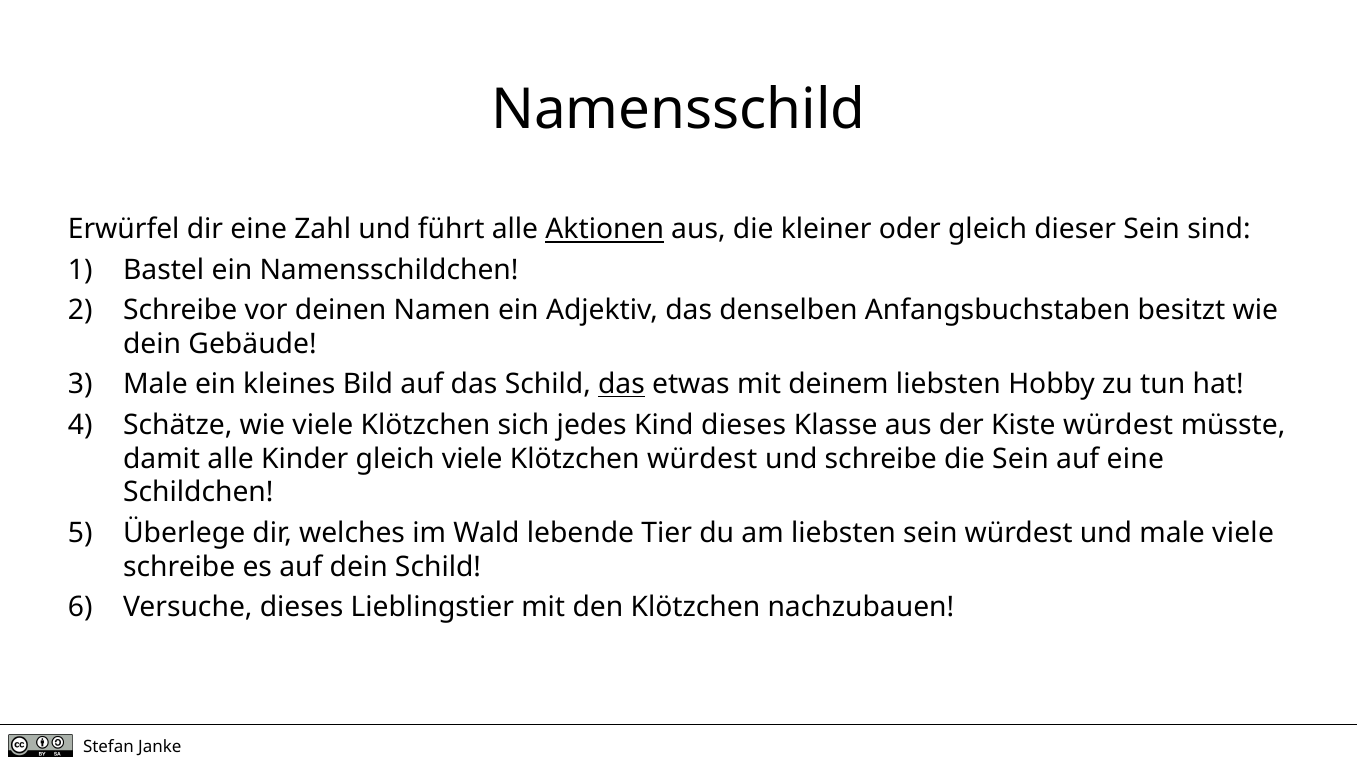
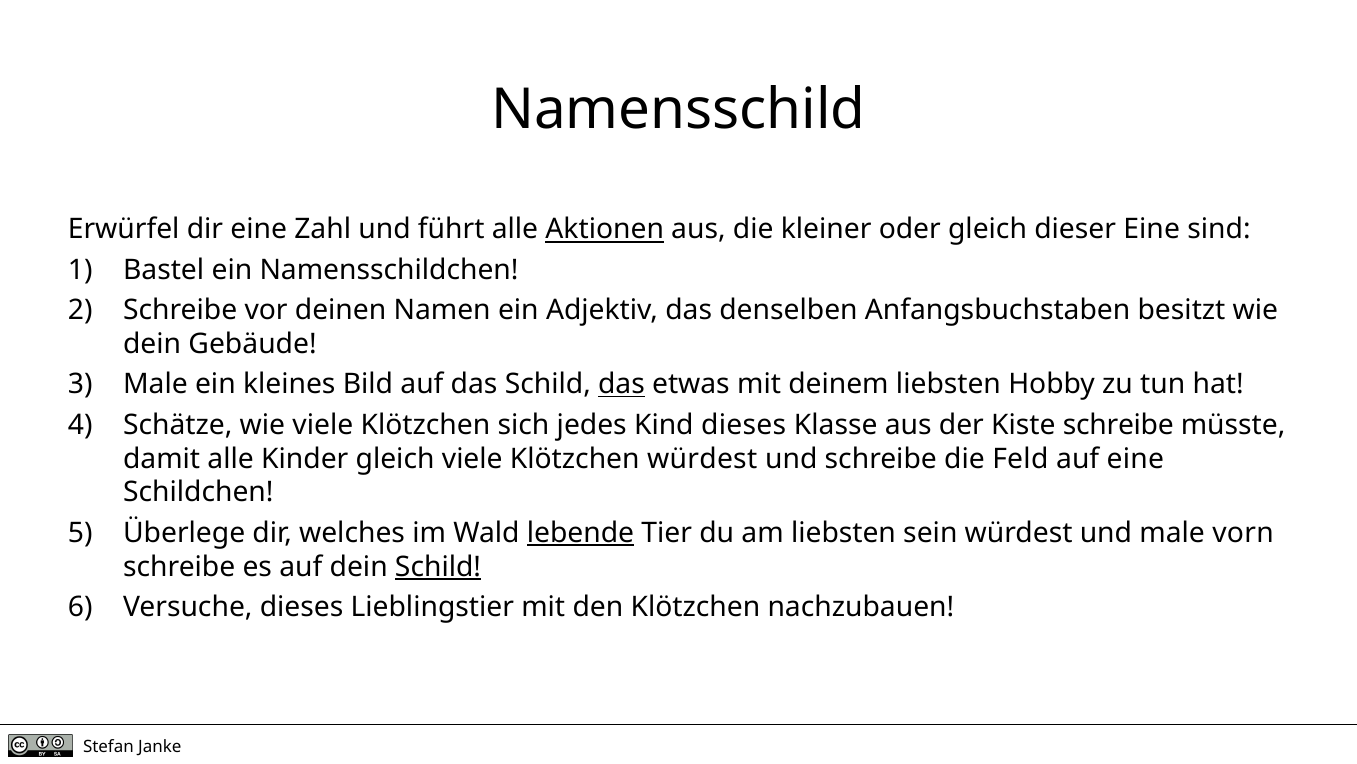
dieser Sein: Sein -> Eine (1152, 229)
Kiste würdest: würdest -> schreibe (1118, 424)
die Sein: Sein -> Feld (1020, 458)
lebende underline: none -> present (580, 533)
male viele: viele -> vorn (1243, 533)
Schild underline: none -> present (438, 566)
